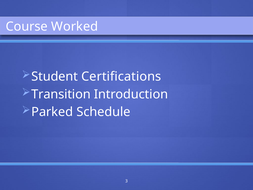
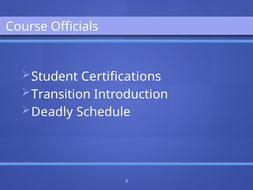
Worked: Worked -> Officials (75, 27)
Parked: Parked -> Deadly (52, 112)
